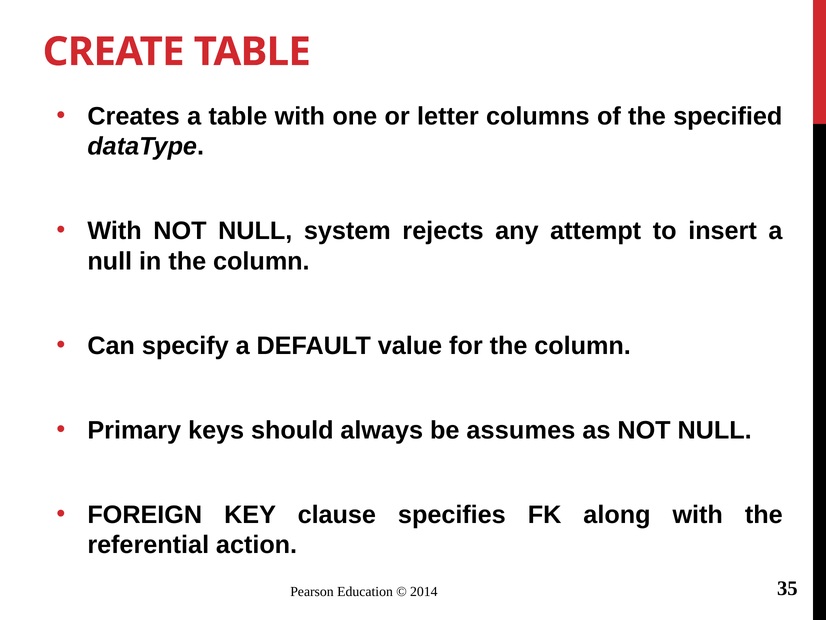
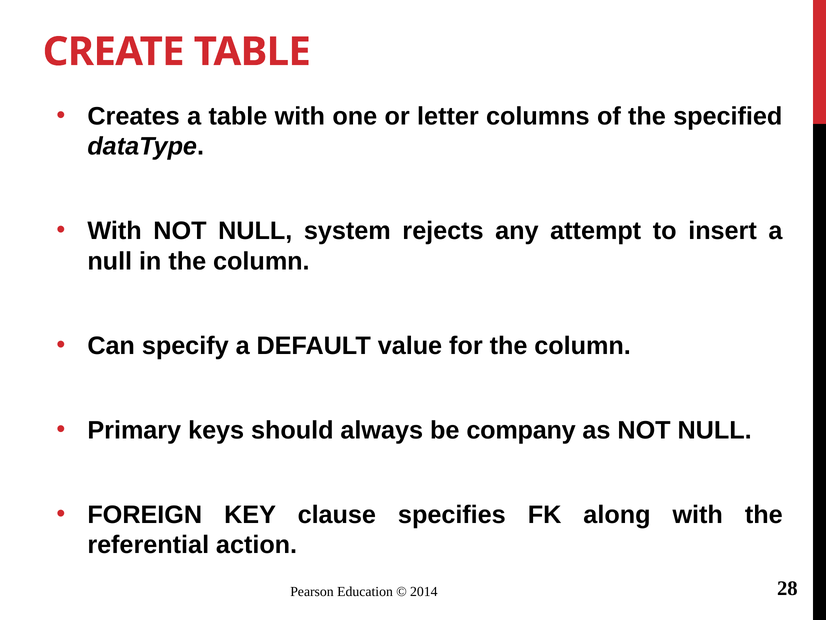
assumes: assumes -> company (521, 430)
35: 35 -> 28 (787, 588)
